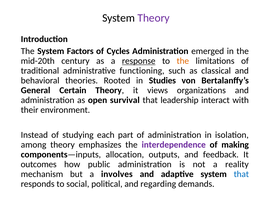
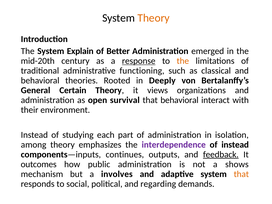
Theory colour: purple -> orange (154, 18)
Factors: Factors -> Explain (80, 51)
Cycles: Cycles -> Better (118, 51)
Studies: Studies -> Deeply (162, 80)
that leadership: leadership -> behavioral (180, 100)
of making: making -> instead (235, 145)
allocation: allocation -> continues (125, 154)
feedback underline: none -> present (221, 154)
reality: reality -> shows (237, 164)
that colour: blue -> orange (241, 174)
